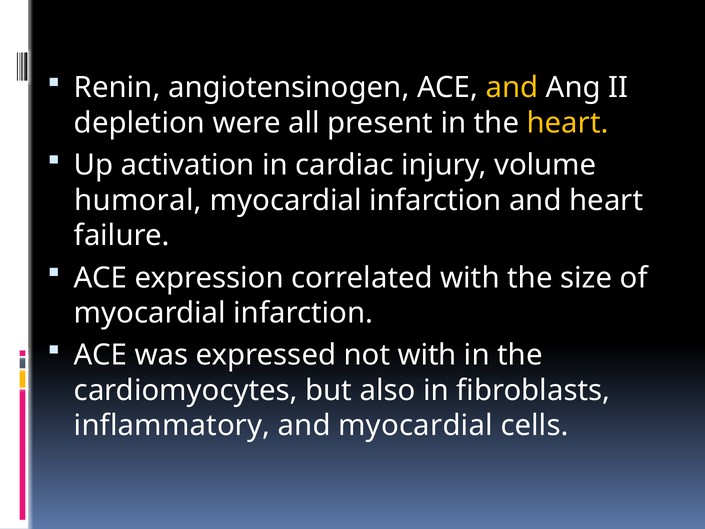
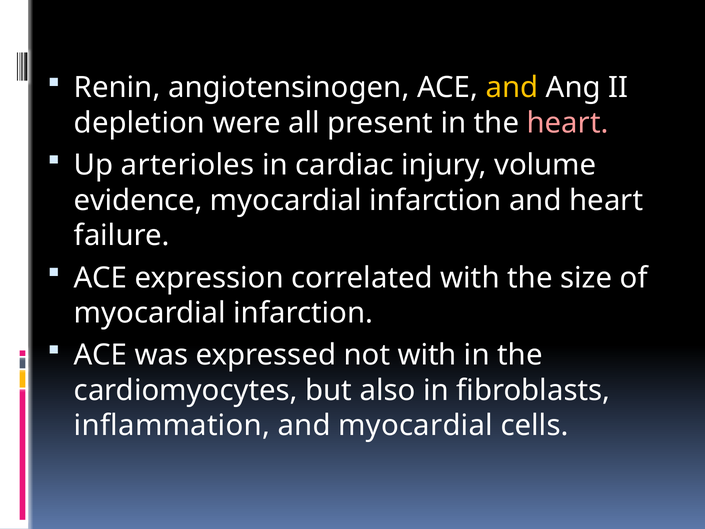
heart colour: yellow -> pink (568, 123)
activation: activation -> arterioles (188, 165)
humoral: humoral -> evidence (138, 200)
inflammatory: inflammatory -> inflammation (172, 426)
